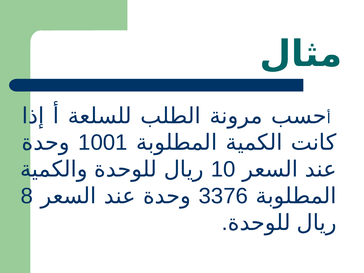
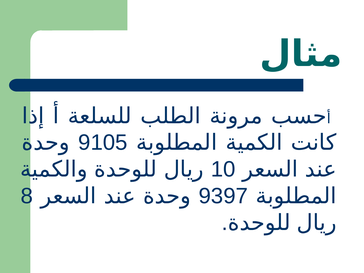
1001: 1001 -> 9105 (103, 143)
3376: 3376 -> 9397 (223, 196)
